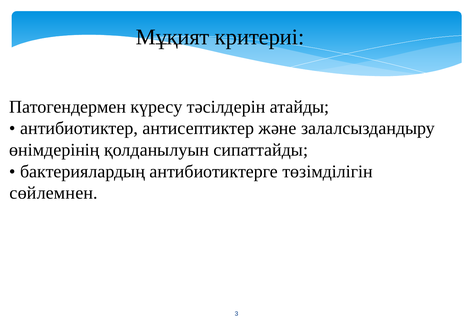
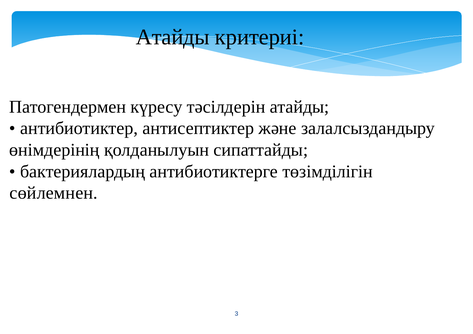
Мұқият: Мұқият -> Атайды (173, 37)
